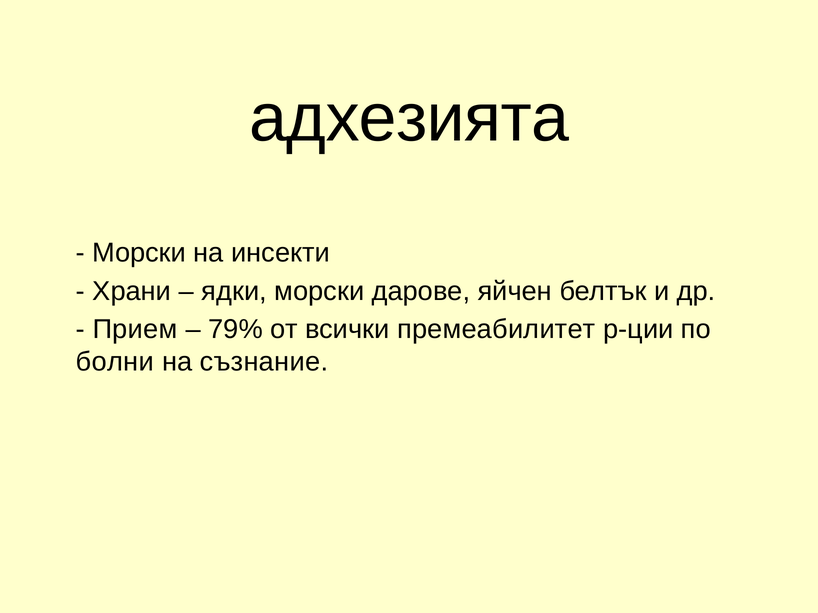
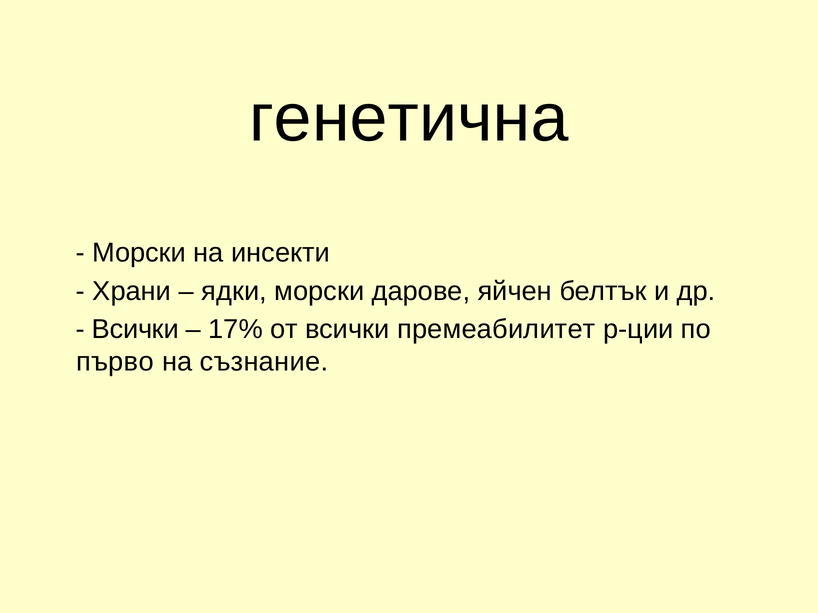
адхезията: адхезията -> генетична (409, 118)
Прием: Прием -> Всички (135, 329)
79%: 79% -> 17% (236, 329)
болни: болни -> първо (115, 362)
